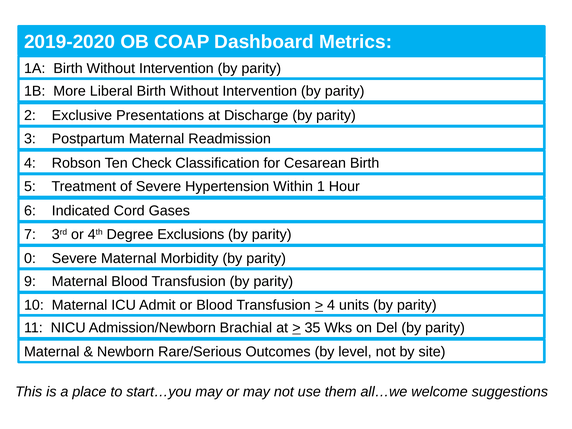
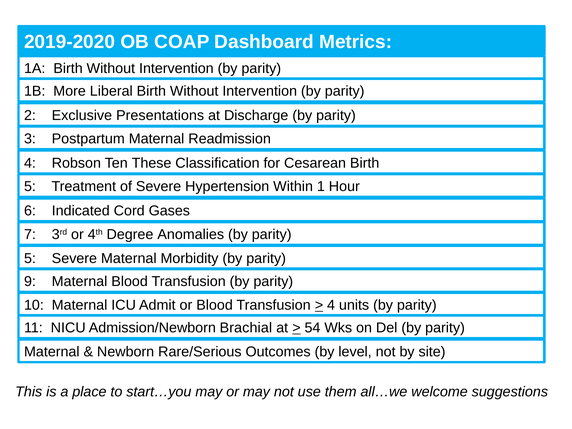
Check: Check -> These (152, 163)
Exclusions: Exclusions -> Anomalies (191, 234)
0: 0 -> 5 (30, 258)
35: 35 -> 54 (312, 328)
